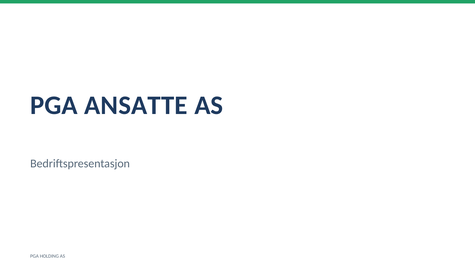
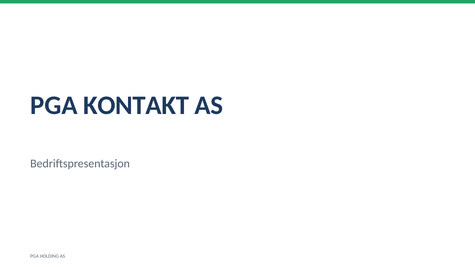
ANSATTE: ANSATTE -> KONTAKT (136, 105)
